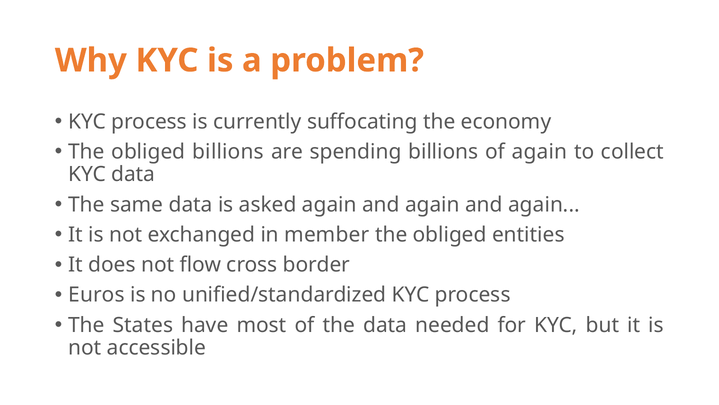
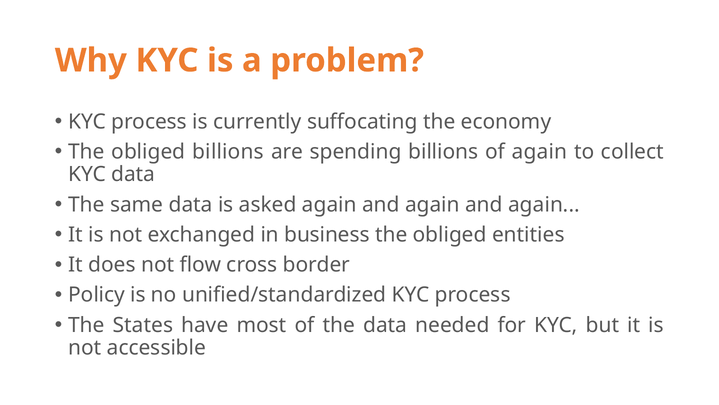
member: member -> business (327, 234)
Euros: Euros -> Policy (97, 295)
